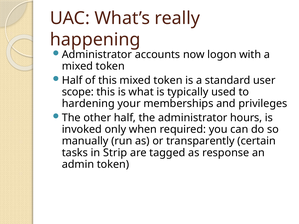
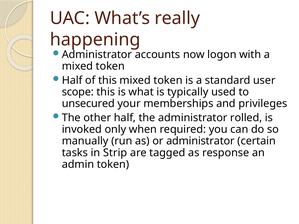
hardening: hardening -> unsecured (88, 104)
hours: hours -> rolled (246, 118)
or transparently: transparently -> administrator (200, 141)
